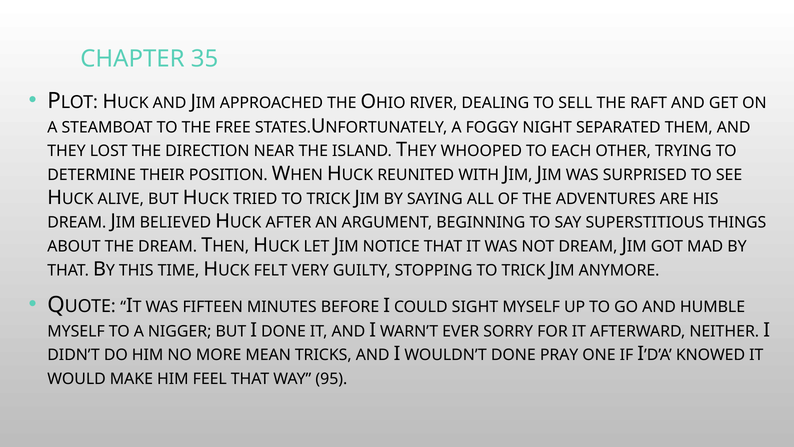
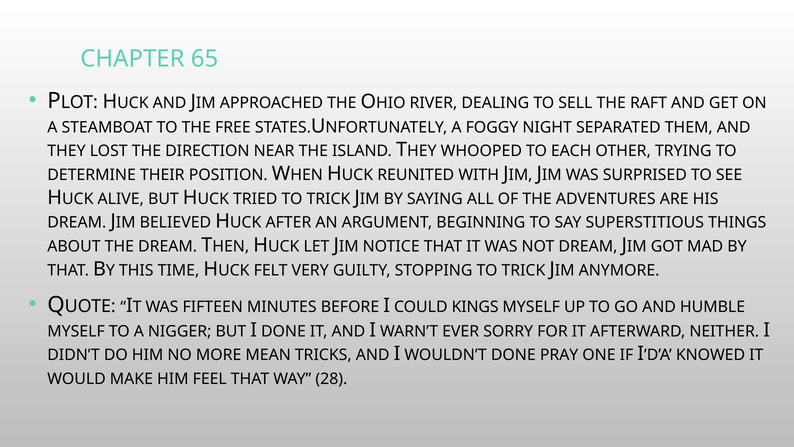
35: 35 -> 65 (205, 59)
SIGHT: SIGHT -> KINGS (475, 307)
95: 95 -> 28 (331, 379)
